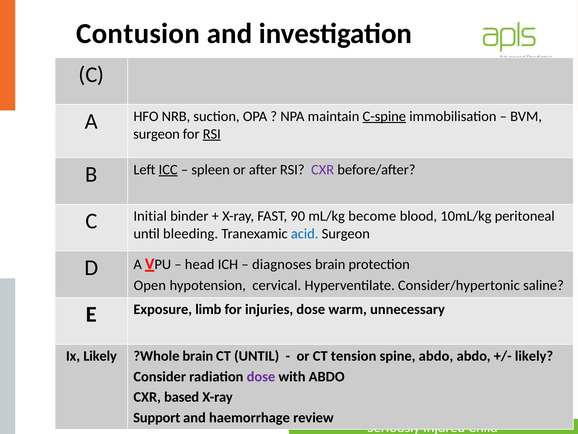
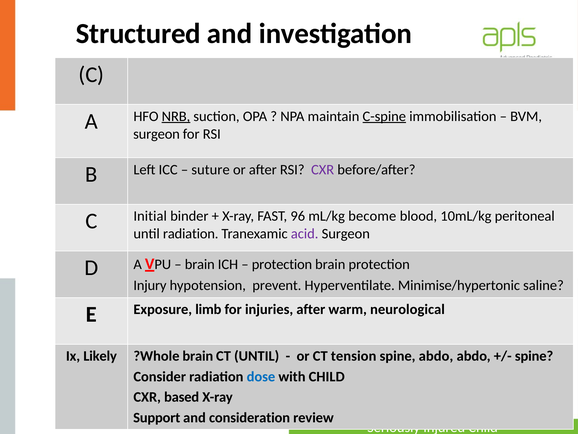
Contusion: Contusion -> Structured (138, 34)
NRB underline: none -> present (176, 116)
RSI underline: present -> none (212, 134)
ICC underline: present -> none (168, 169)
spleen: spleen -> suture (211, 169)
90: 90 -> 96 (298, 216)
until bleeding: bleeding -> radiation (191, 234)
acid colour: blue -> purple (305, 234)
head: head -> brain (200, 264)
diagnoses: diagnoses -> protection (282, 264)
Open: Open -> Injury (150, 285)
cervical: cervical -> prevent (277, 285)
Consider/hypertonic: Consider/hypertonic -> Minimise/hypertonic (459, 285)
injuries dose: dose -> after (311, 309)
unnecessary: unnecessary -> neurological (407, 309)
likely: likely -> spine (534, 356)
dose colour: purple -> blue (261, 376)
with ABDO: ABDO -> CHILD (327, 376)
haemorrhage: haemorrhage -> consideration (250, 417)
